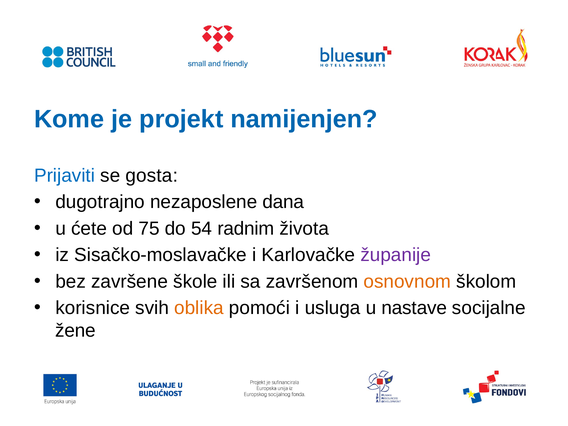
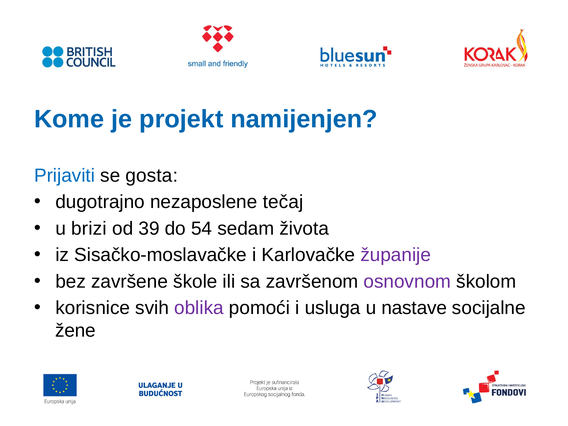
dana: dana -> tečaj (283, 202)
ćete: ćete -> brizi (89, 229)
75: 75 -> 39 (149, 229)
radnim: radnim -> sedam (246, 229)
osnovnom colour: orange -> purple (407, 282)
oblika colour: orange -> purple (199, 308)
